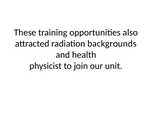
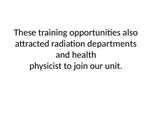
backgrounds: backgrounds -> departments (112, 44)
